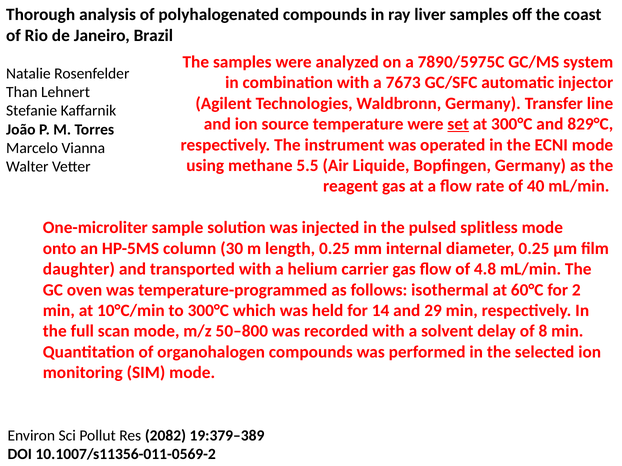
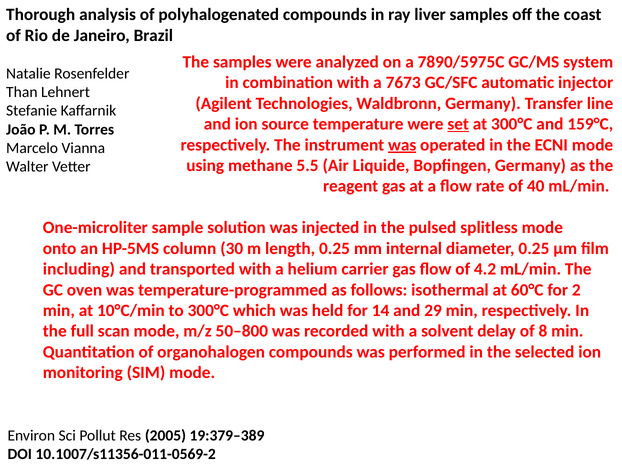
829°C: 829°C -> 159°C (590, 124)
was underline: none -> present (402, 145)
daughter: daughter -> including (79, 269)
4.8: 4.8 -> 4.2 (485, 269)
2082: 2082 -> 2005 (165, 436)
